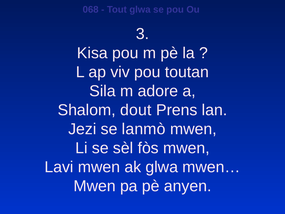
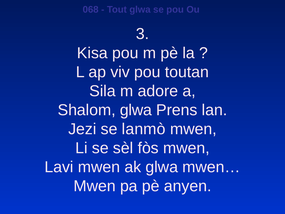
Shalom dout: dout -> glwa (136, 110)
